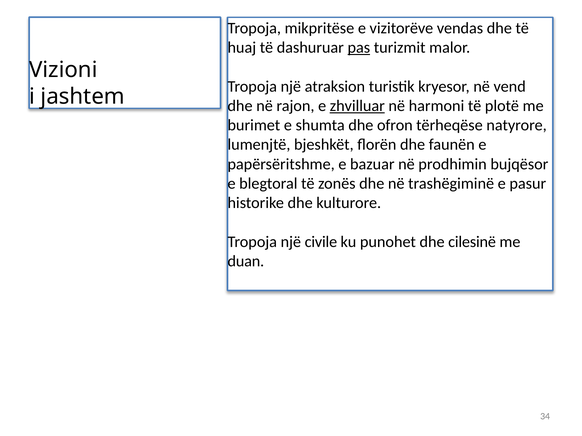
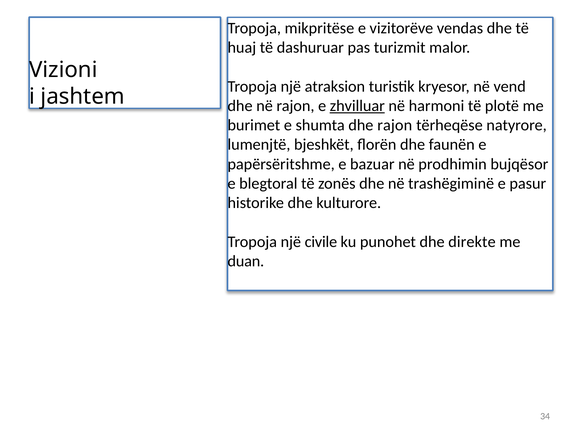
pas underline: present -> none (359, 48)
dhe ofron: ofron -> rajon (395, 125)
cilesinë: cilesinë -> direkte (472, 242)
